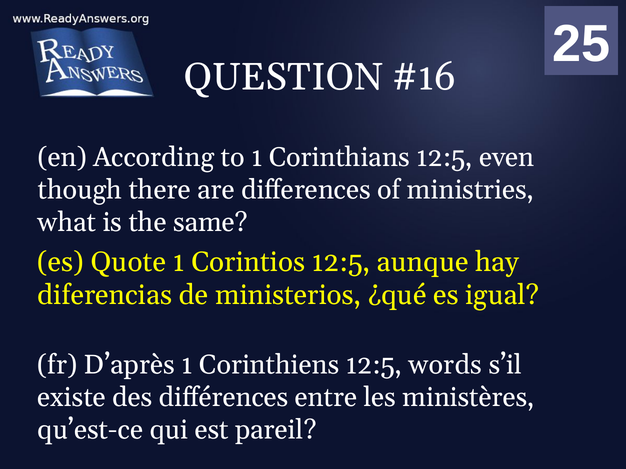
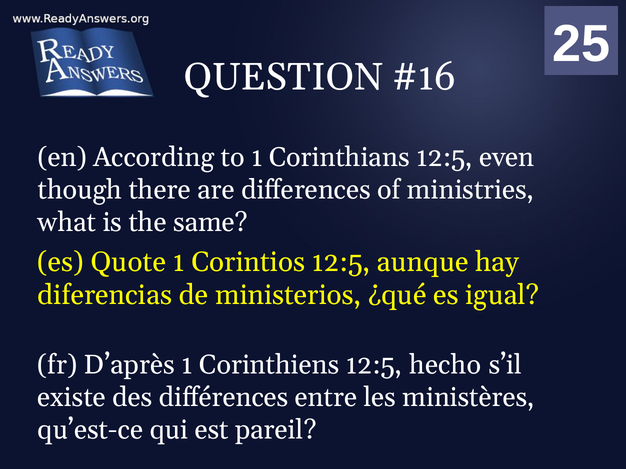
words: words -> hecho (445, 365)
